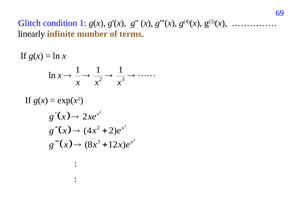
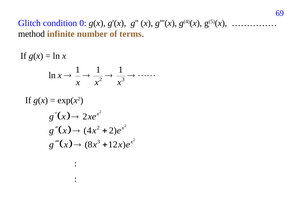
condition 1: 1 -> 0 (83, 23)
linearly: linearly -> method (31, 34)
